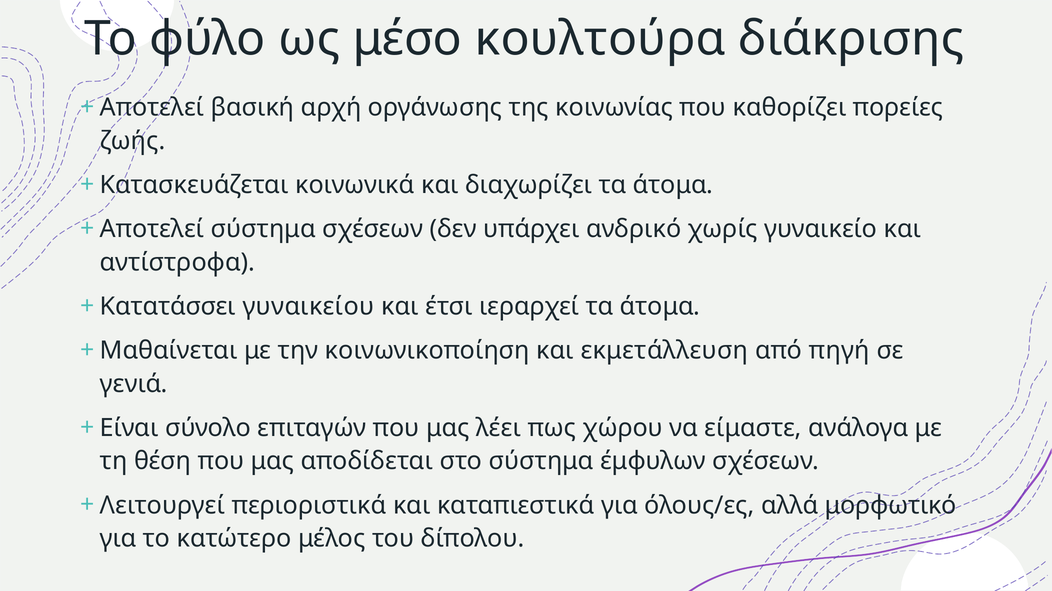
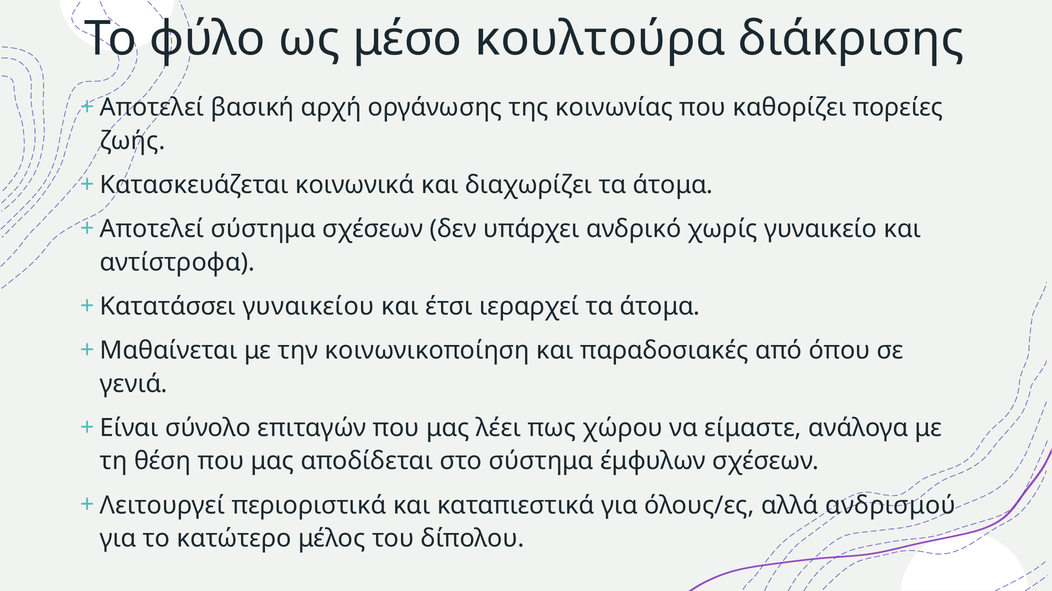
εκμετάλλευση: εκμετάλλευση -> παραδοσιακές (664, 351)
πηγή: πηγή -> όπου (839, 351)
μορφωτικό: μορφωτικό -> ανδρισμού (891, 506)
